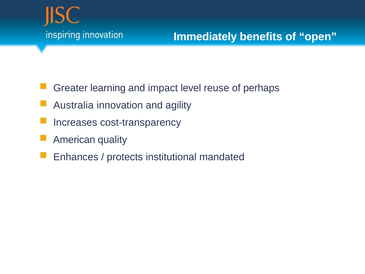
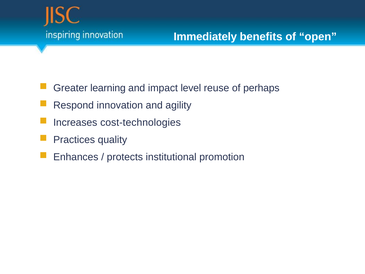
Australia: Australia -> Respond (74, 105)
cost-transparency: cost-transparency -> cost-technologies (141, 122)
American: American -> Practices (74, 140)
mandated: mandated -> promotion (222, 157)
